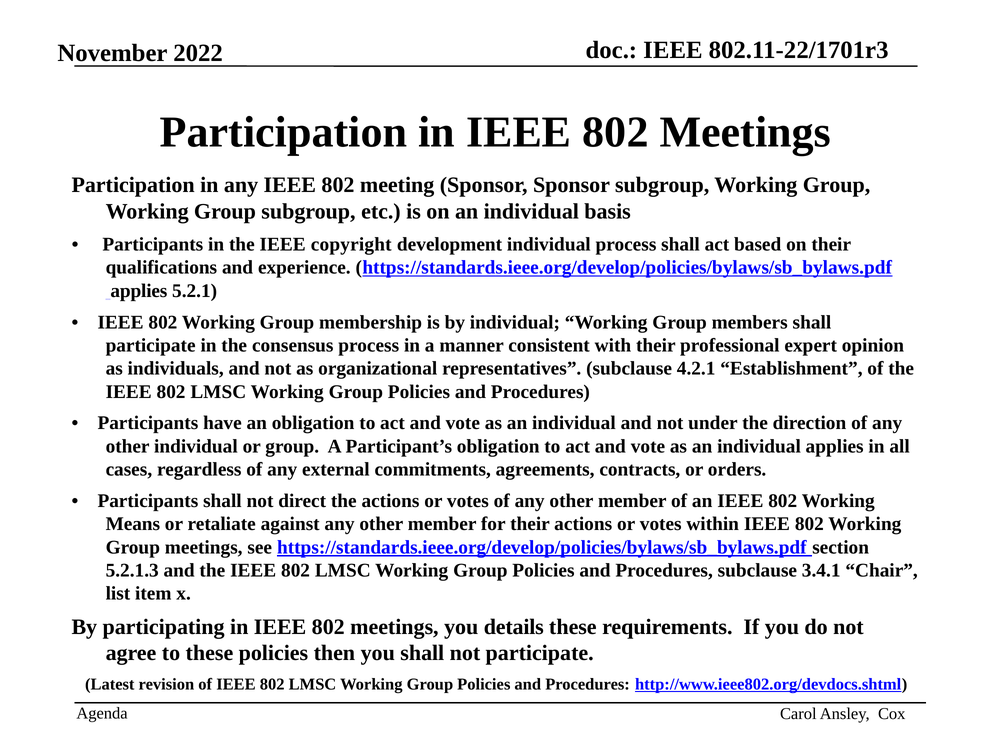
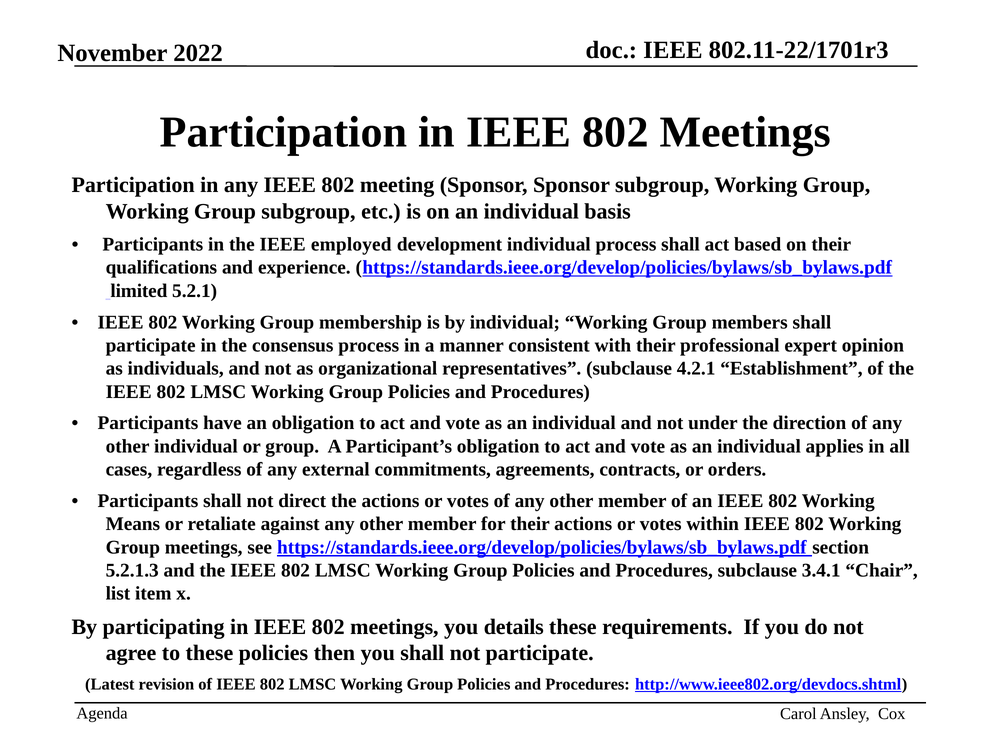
copyright: copyright -> employed (351, 244)
applies: applies -> limited (139, 291)
